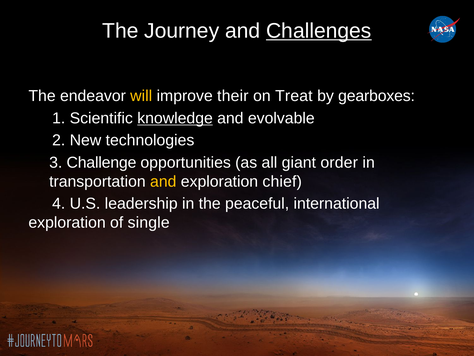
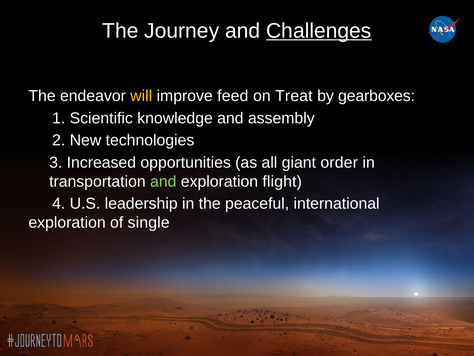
their: their -> feed (233, 96)
knowledge underline: present -> none (175, 118)
evolvable: evolvable -> assembly (281, 118)
Challenge: Challenge -> Increased (101, 162)
and colour: yellow -> light green (163, 181)
chief: chief -> flight (282, 181)
